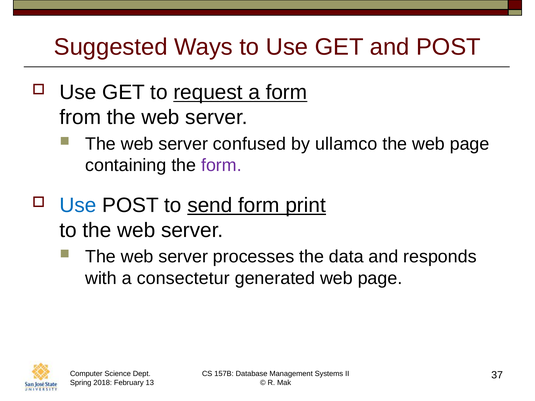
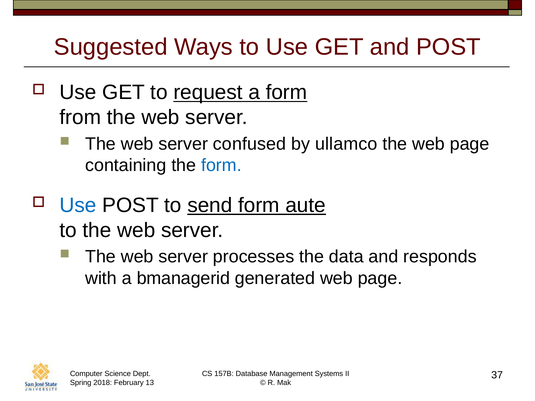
form colour: purple -> blue (221, 165)
print: print -> aute (306, 205)
consectetur: consectetur -> bmanagerid (183, 278)
